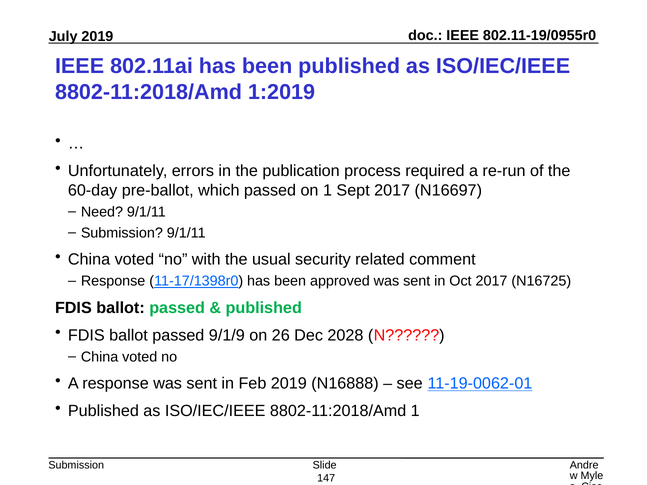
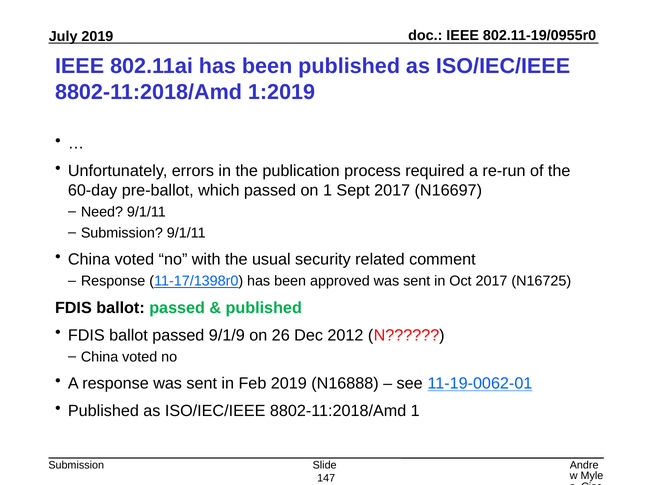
2028: 2028 -> 2012 (345, 335)
